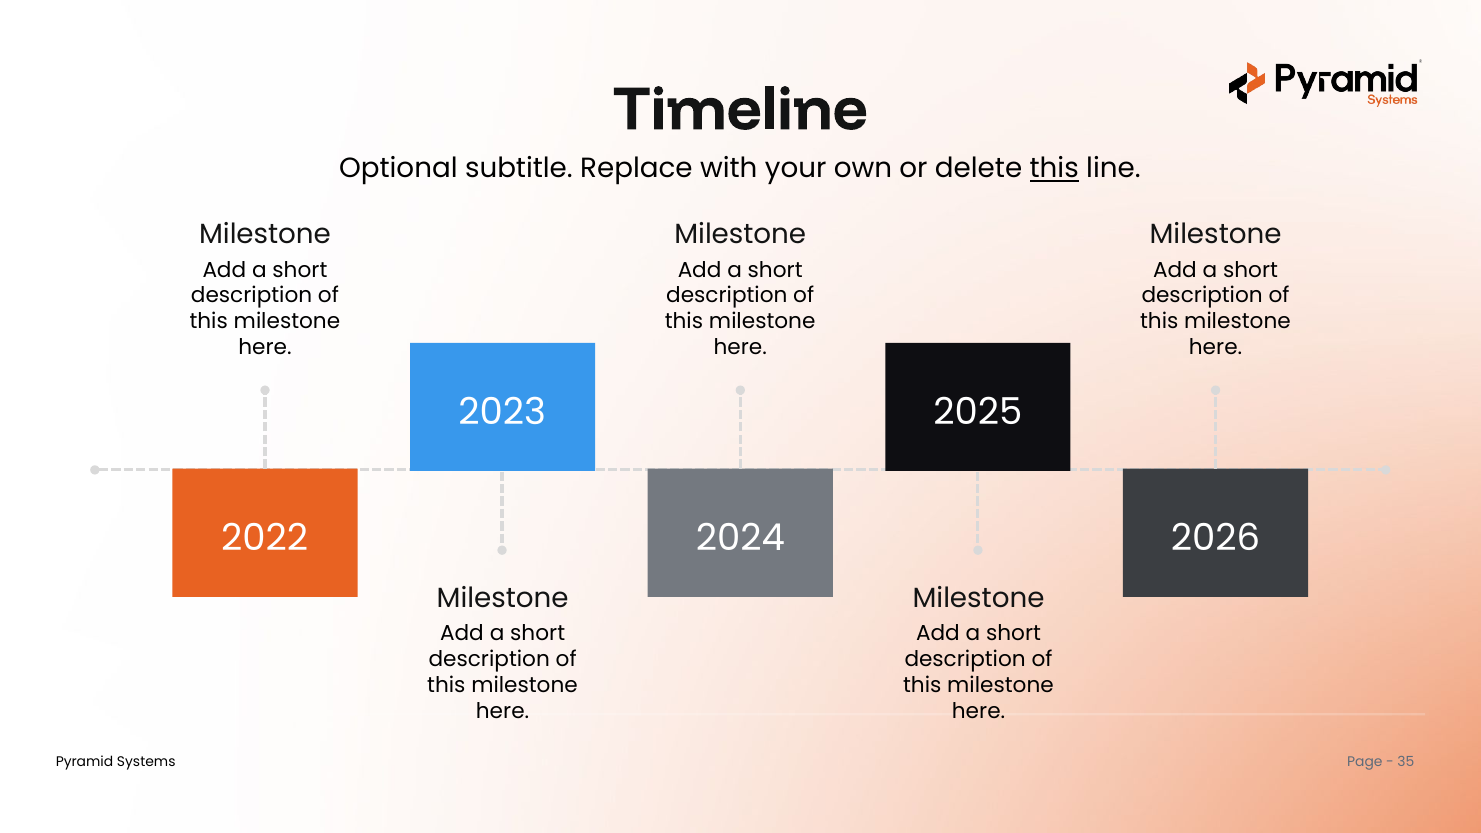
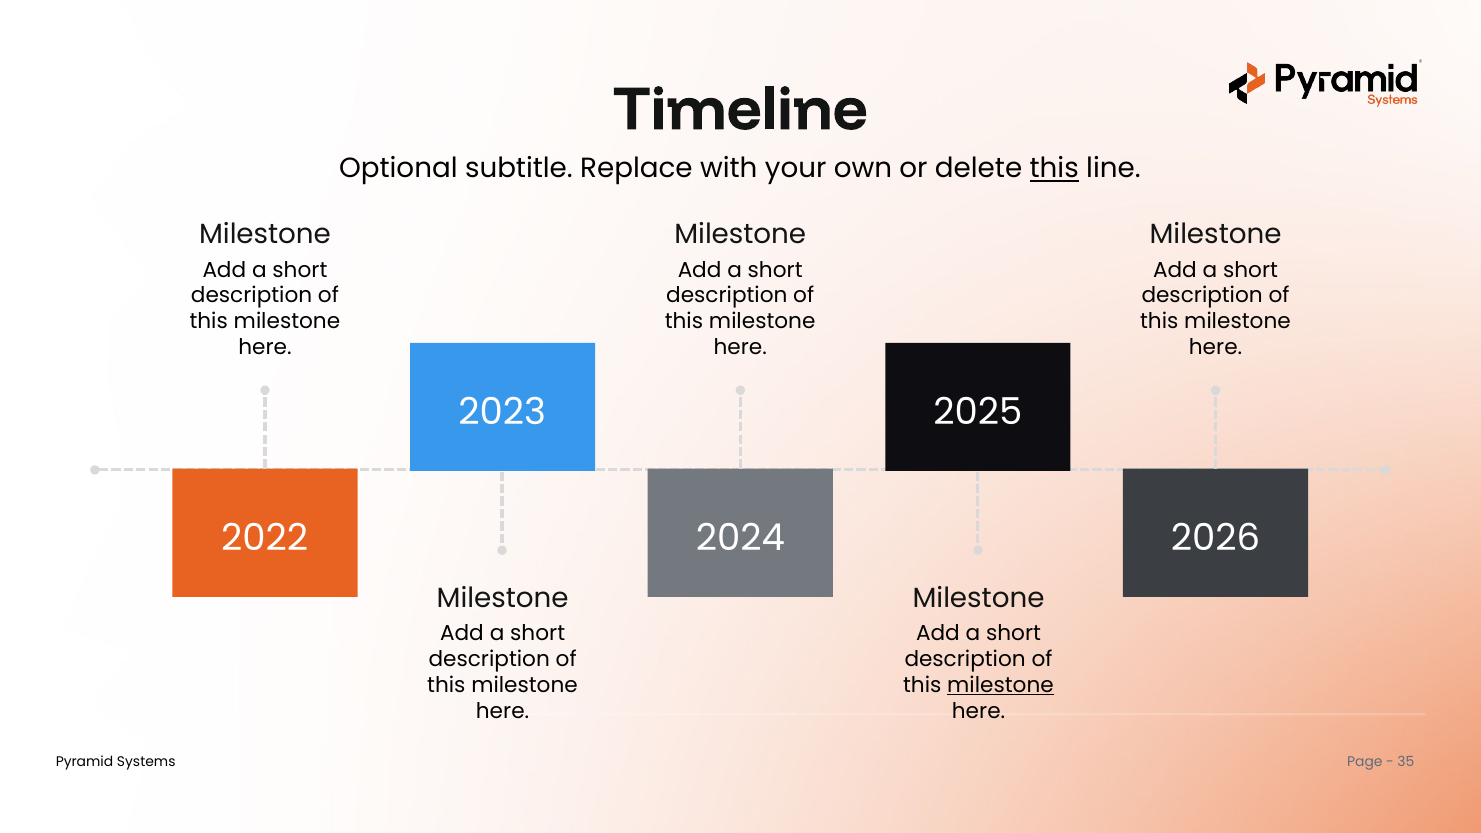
milestone underline: none -> present (1000, 685)
